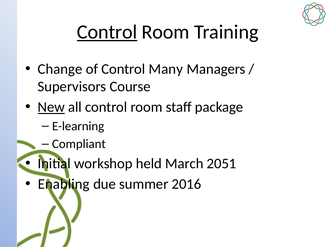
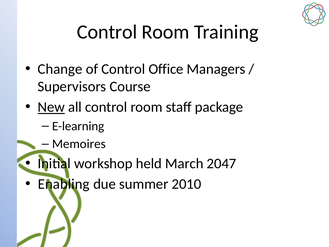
Control underline: present -> none (107, 32)
Many: Many -> Office (166, 69)
Compliant: Compliant -> Memoires (79, 144)
2051: 2051 -> 2047 (222, 163)
2016: 2016 -> 2010 (186, 184)
